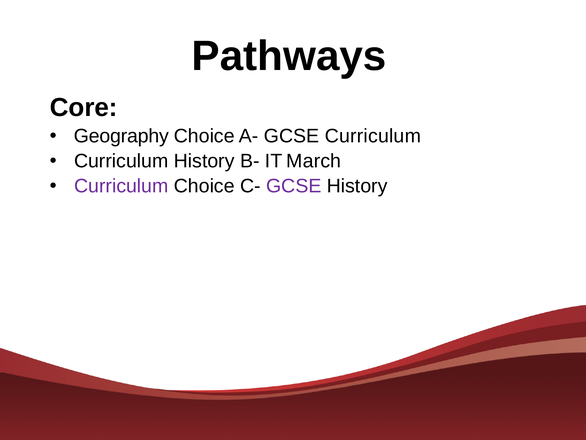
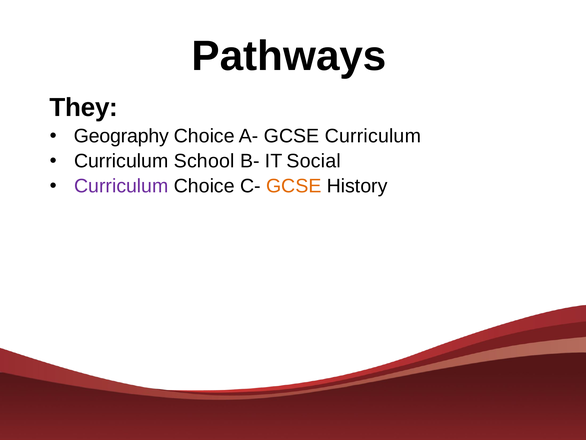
Core: Core -> They (84, 107)
Curriculum History: History -> School (204, 161)
March: March -> Social (314, 161)
GCSE colour: purple -> orange (294, 186)
